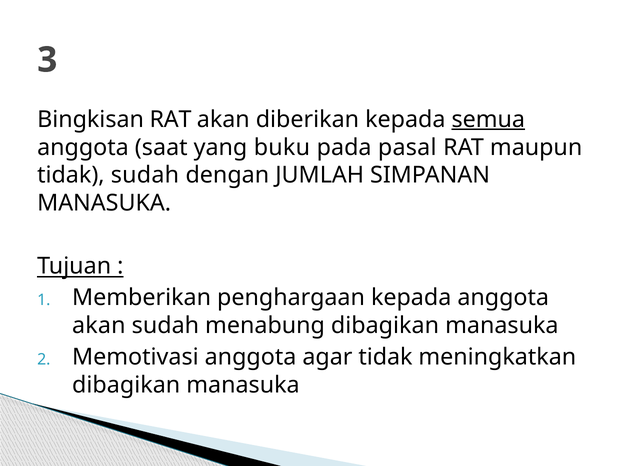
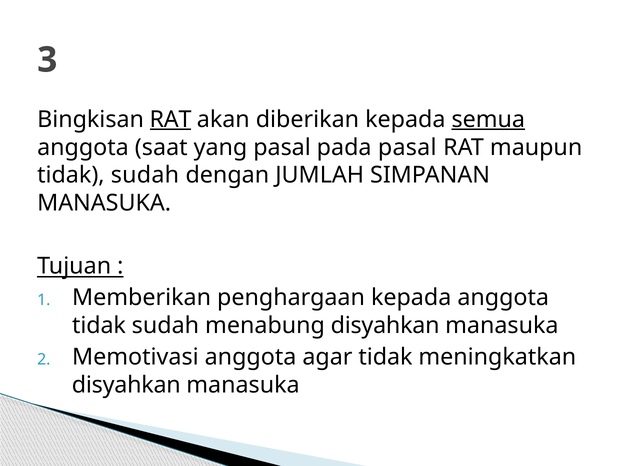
RAT underline: none -> present (171, 119)
yang buku: buku -> pasal (282, 147)
akan: akan -> tidak (99, 325)
menabung dibagikan: dibagikan -> disyahkan (385, 325)
dibagikan: dibagikan -> disyahkan (126, 385)
